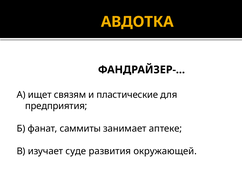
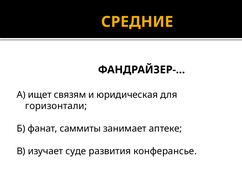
АВДОТКА: АВДОТКА -> СРЕДНИЕ (137, 22)
пластические: пластические -> юридическая (127, 94)
предприятия: предприятия -> горизонтали (56, 106)
окружающей: окружающей -> конферансье (165, 151)
